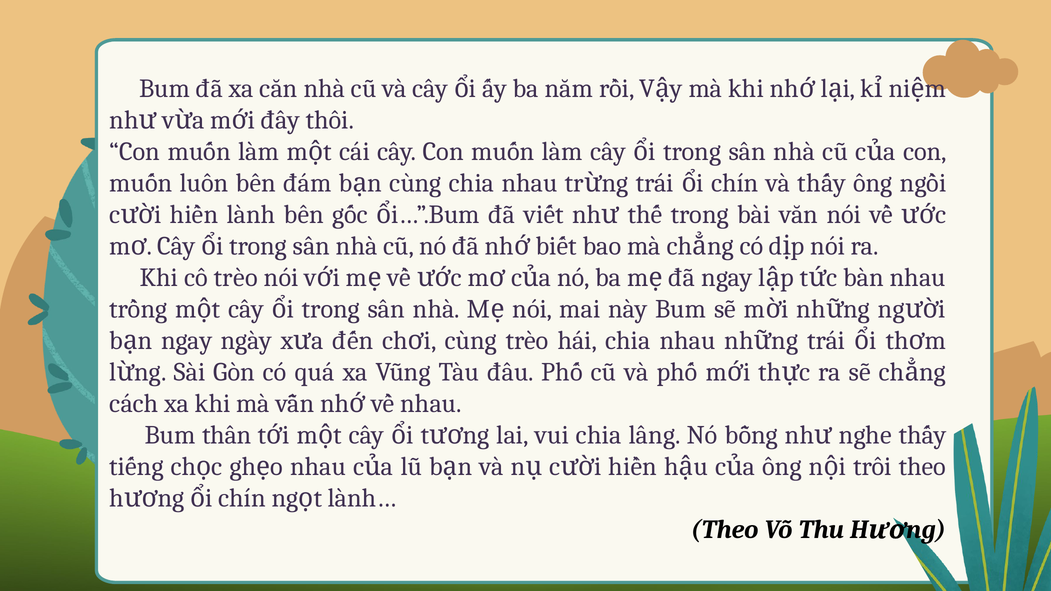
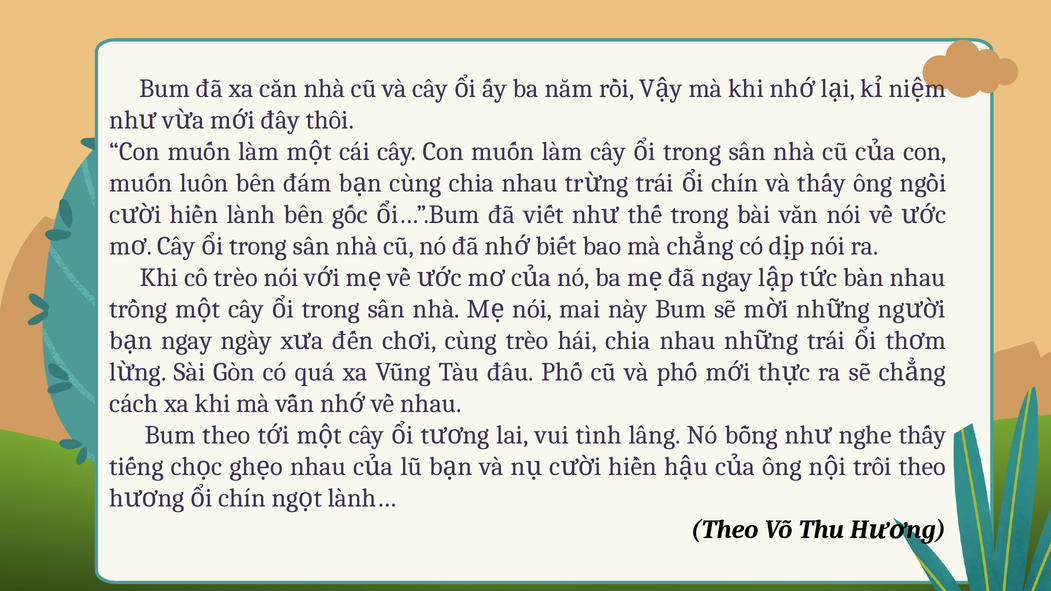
Bum thân: thân -> theo (226, 435)
vui chia: chia -> tình (599, 435)
